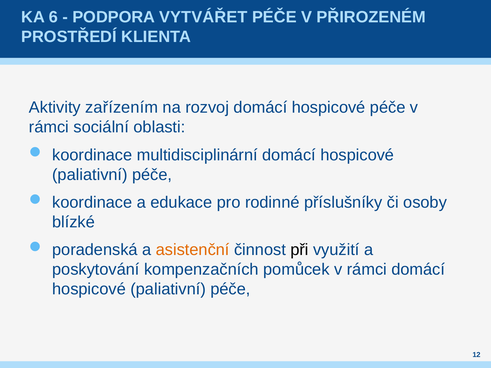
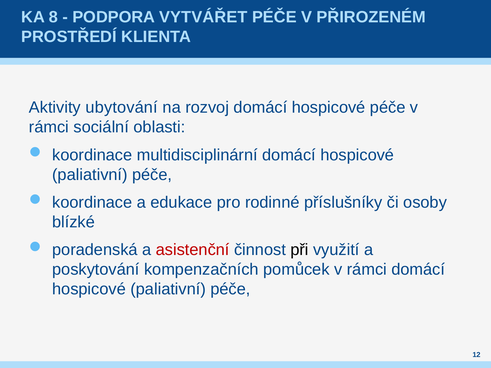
6: 6 -> 8 (53, 17)
zařízením: zařízením -> ubytování (122, 108)
asistenční colour: orange -> red (193, 250)
